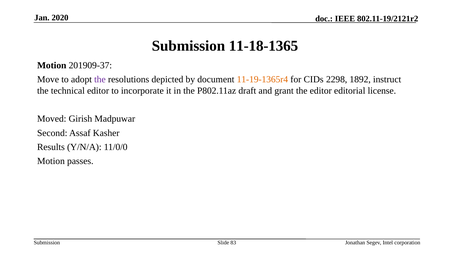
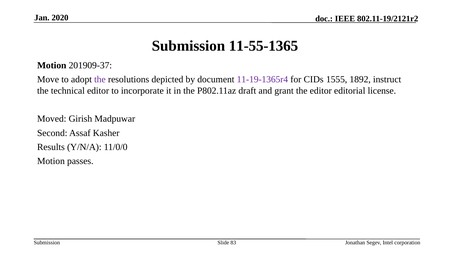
11-18-1365: 11-18-1365 -> 11-55-1365 (264, 46)
11-19-1365r4 colour: orange -> purple (262, 80)
2298: 2298 -> 1555 (337, 80)
